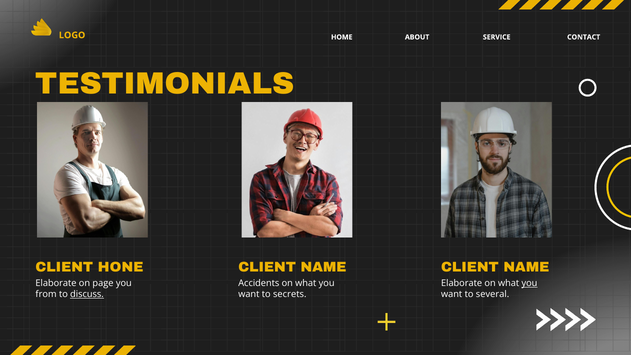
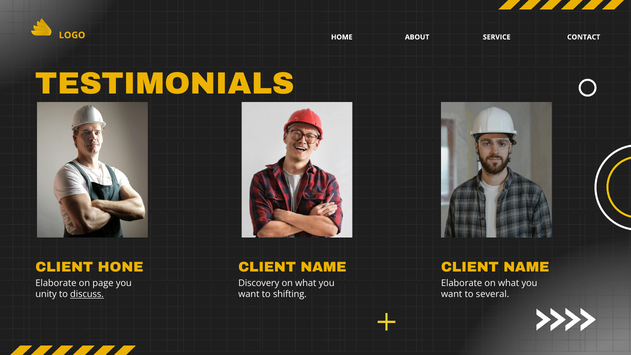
Accidents: Accidents -> Discovery (259, 283)
you underline: present -> none (529, 283)
from: from -> unity (46, 294)
secrets: secrets -> shifting (290, 294)
